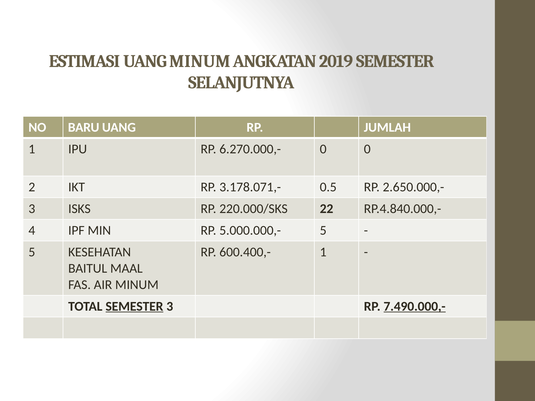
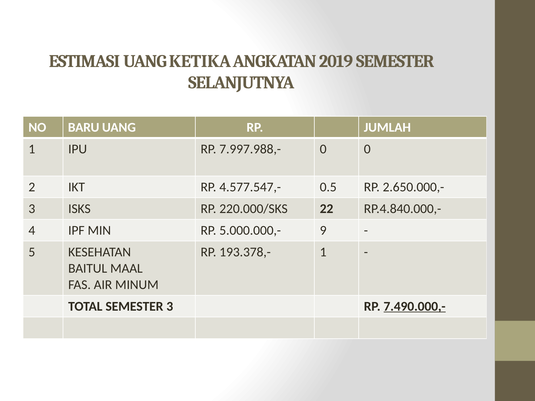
UANG MINUM: MINUM -> KETIKA (200, 61)
6.270.000,-: 6.270.000,- -> 7.997.988,- (250, 149)
3.178.071,-: 3.178.071,- -> 4.577.547,- (250, 187)
5.000.000,- 5: 5 -> 9 (323, 230)
600.400,-: 600.400,- -> 193.378,- (245, 252)
SEMESTER underline: present -> none (134, 307)
